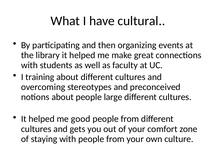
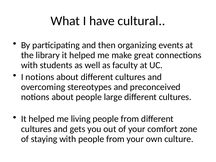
I training: training -> notions (40, 77)
good: good -> living (81, 119)
